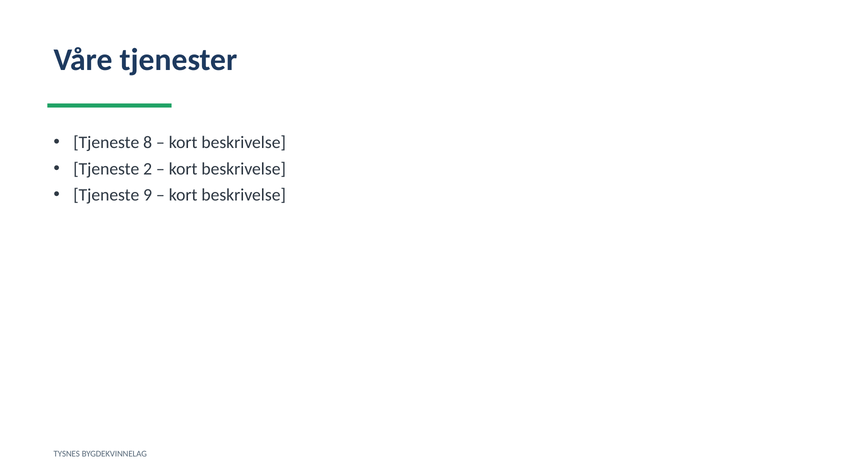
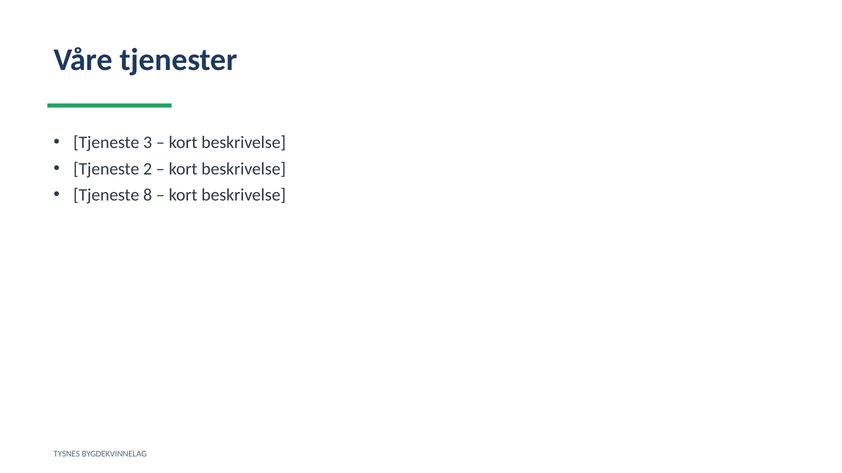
8: 8 -> 3 (148, 143)
9: 9 -> 8 (148, 195)
